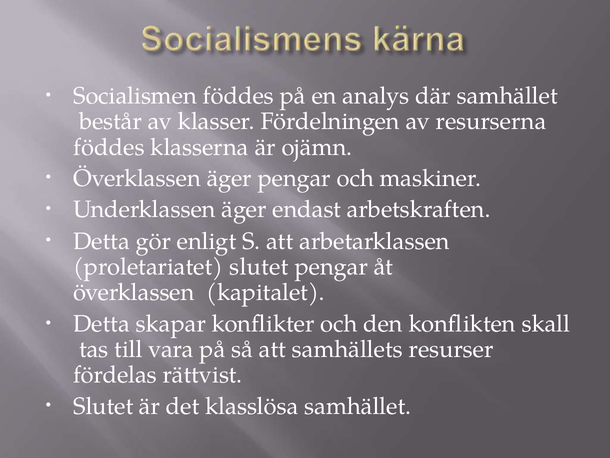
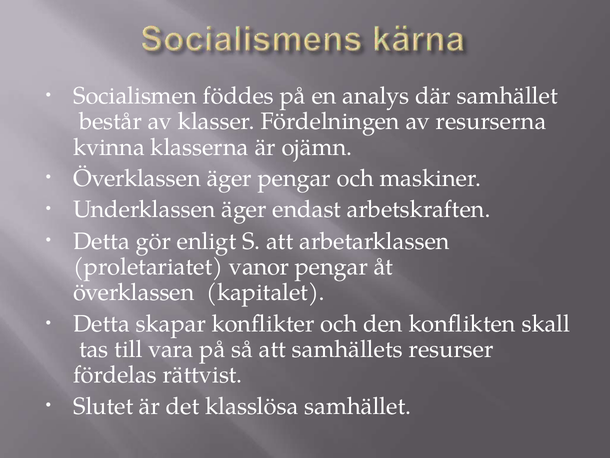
föddes: föddes -> kvinna (109, 147)
proletariatet slutet: slutet -> vanor (259, 267)
